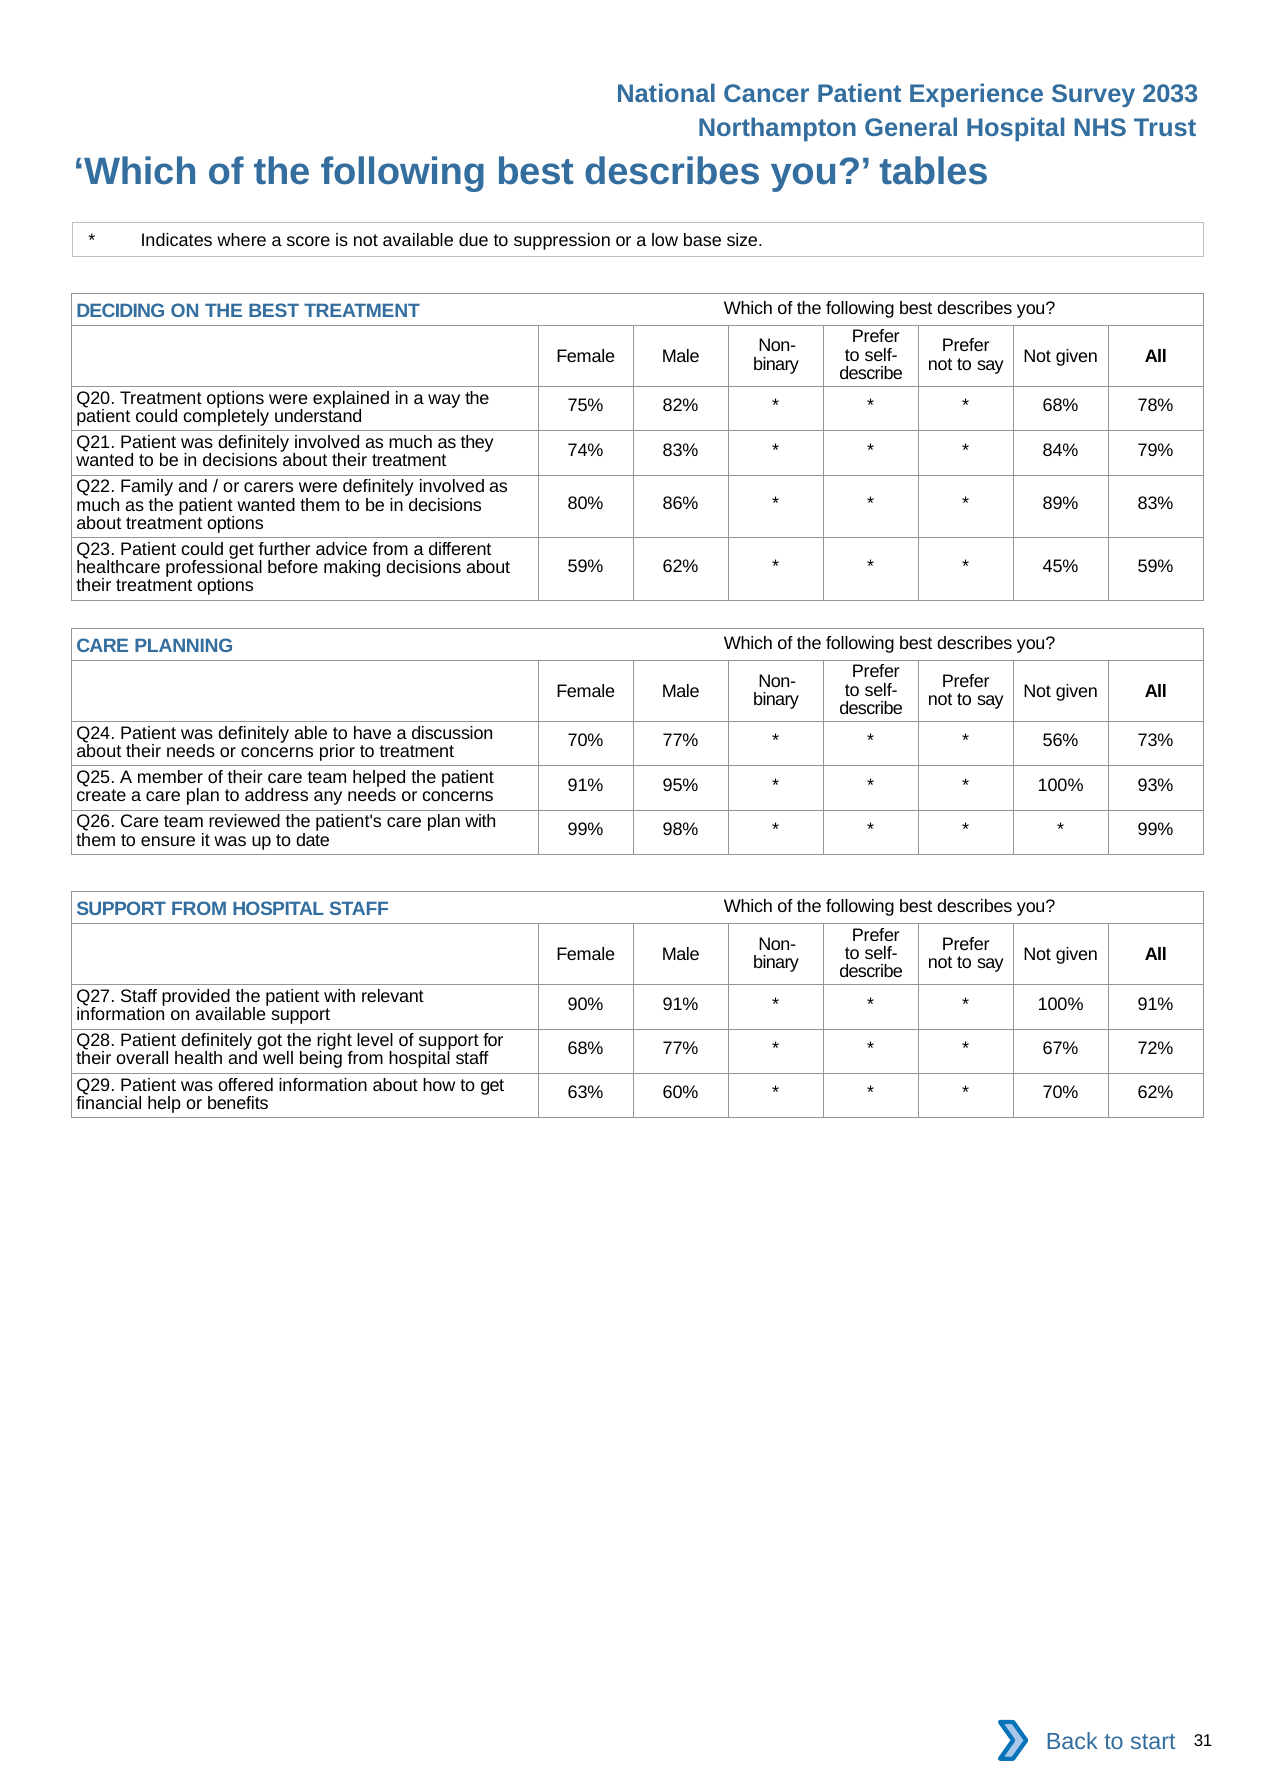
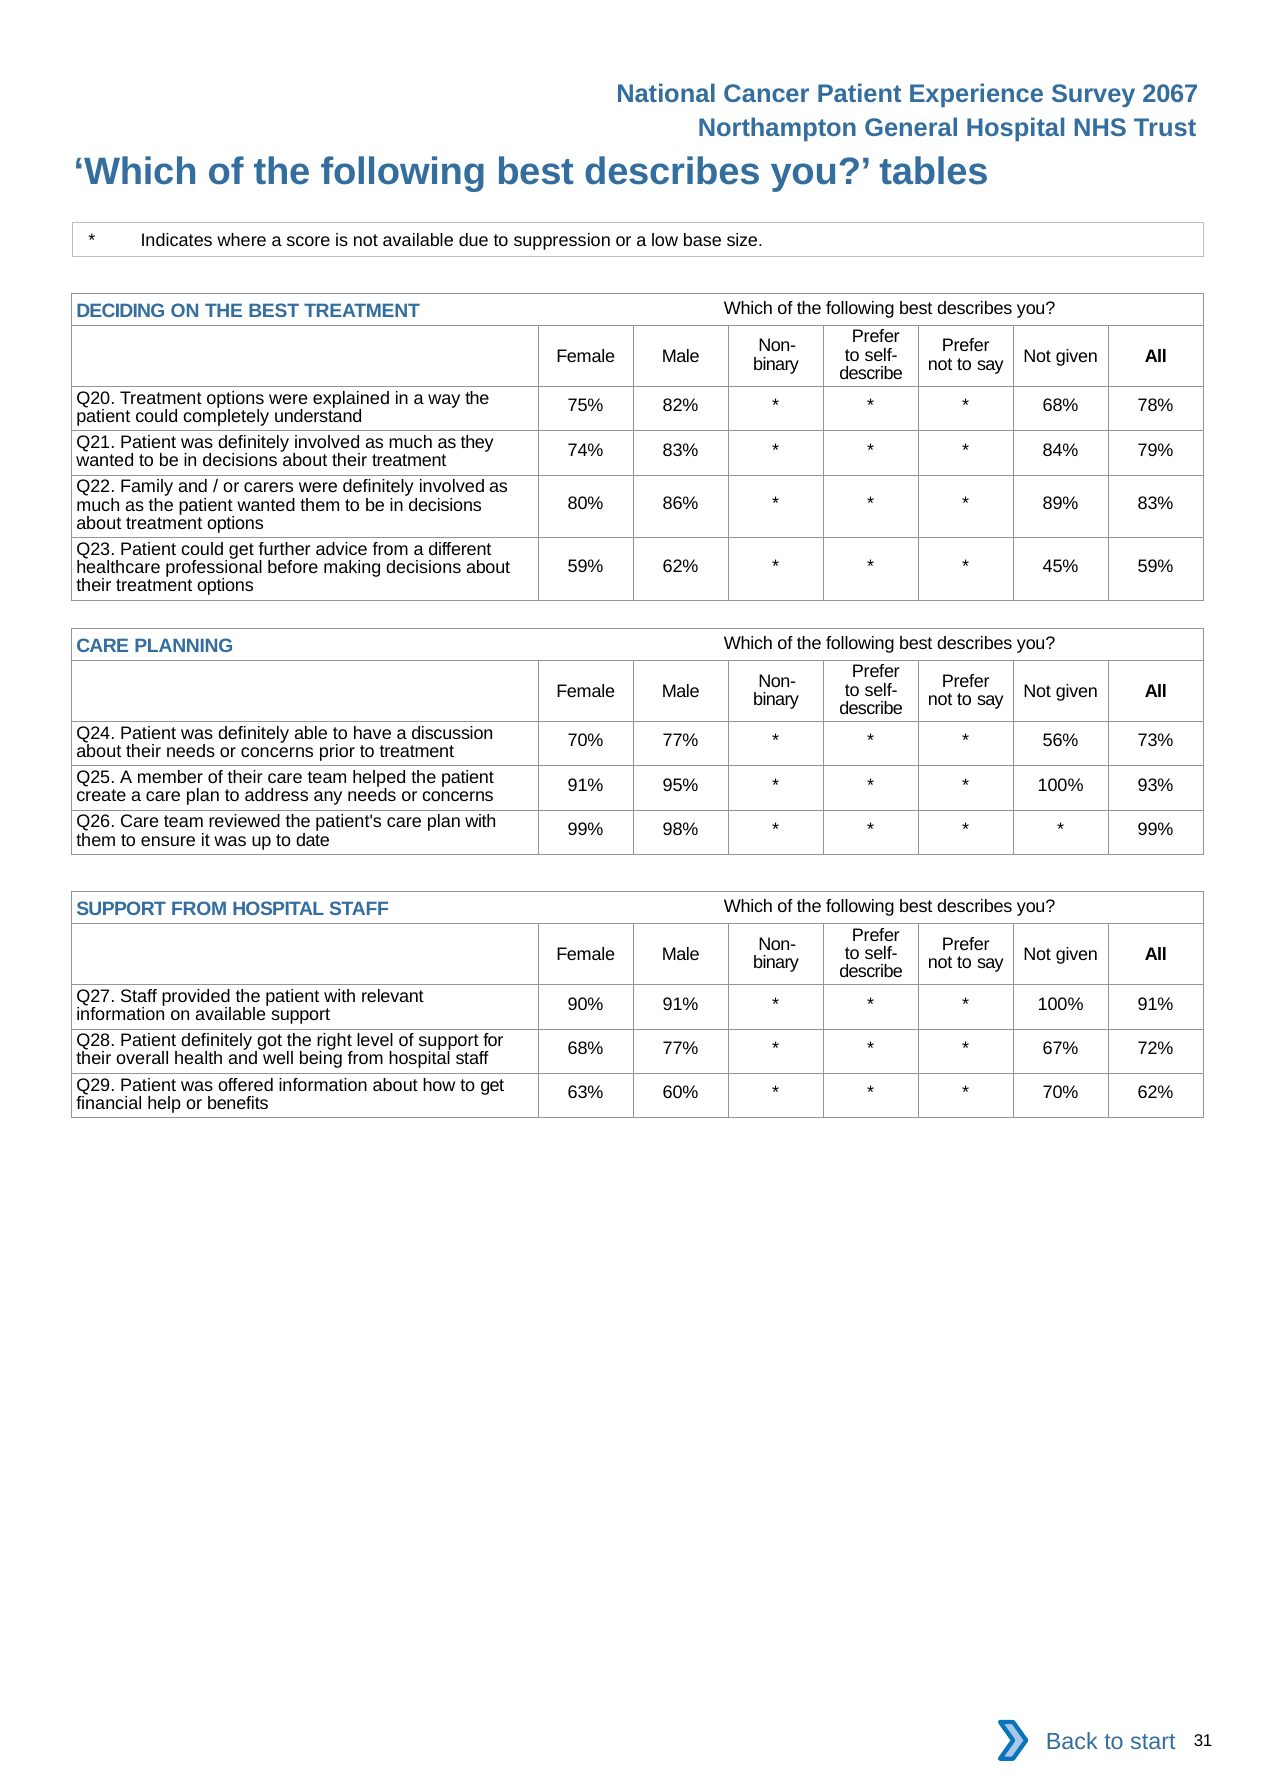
2033: 2033 -> 2067 (1170, 94)
